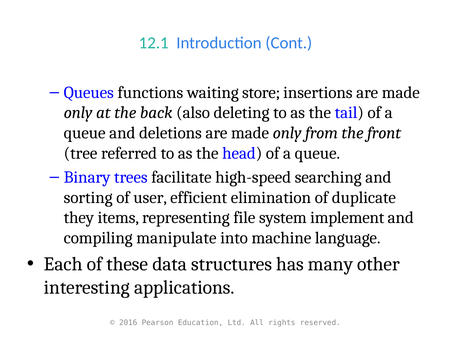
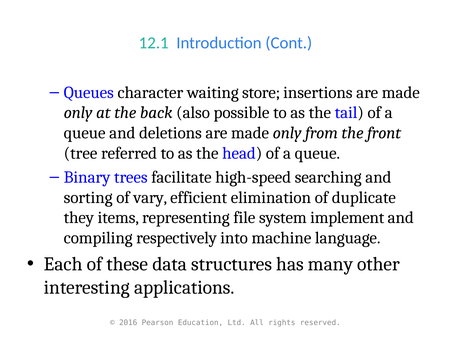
functions: functions -> character (150, 93)
deleting: deleting -> possible (242, 113)
user: user -> vary (150, 198)
manipulate: manipulate -> respectively (177, 238)
